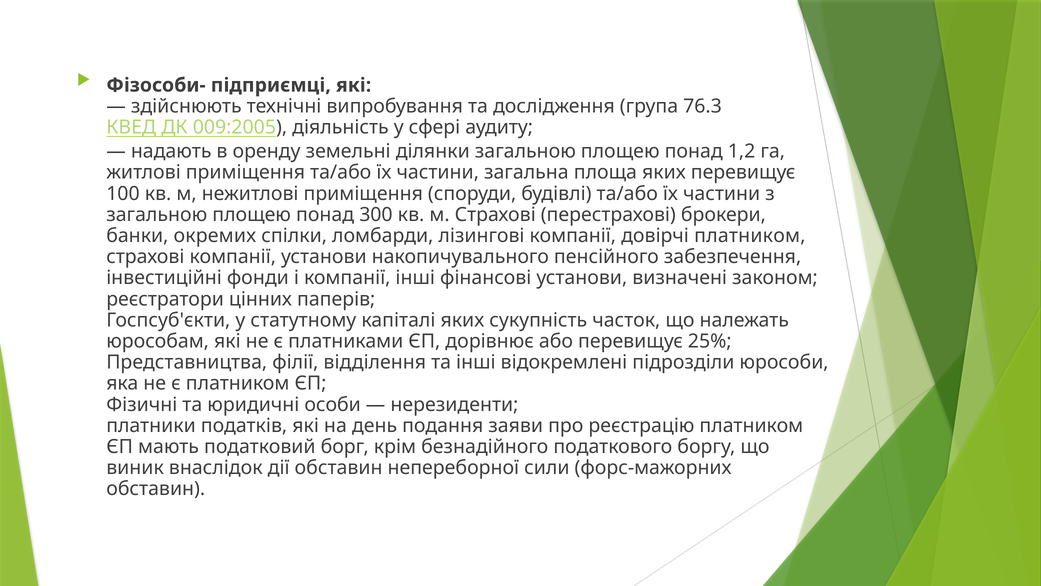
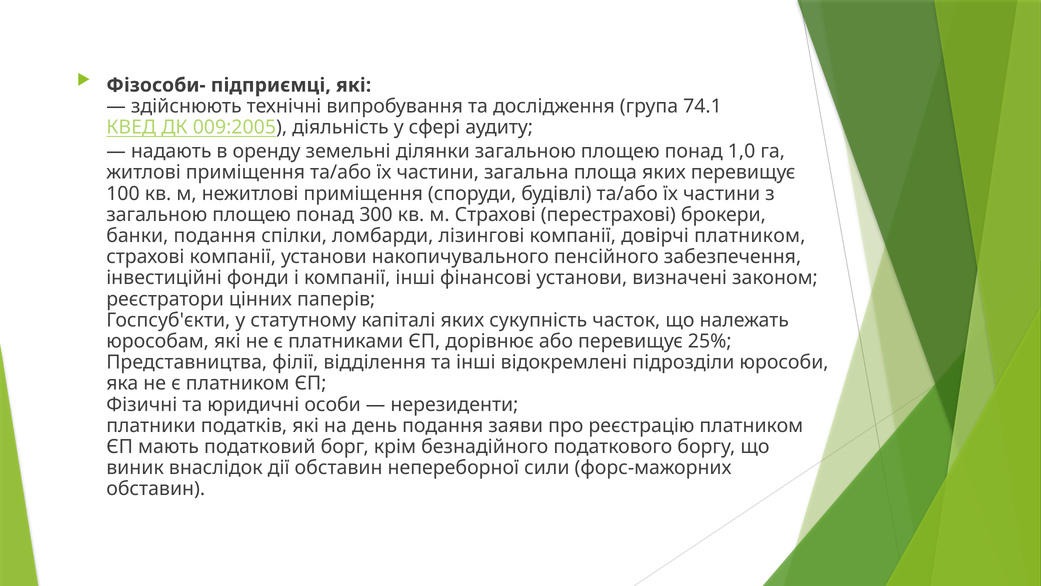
76.3: 76.3 -> 74.1 (703, 106)
1,2: 1,2 -> 1,0 (742, 151)
банки окремих: окремих -> подання (215, 236)
